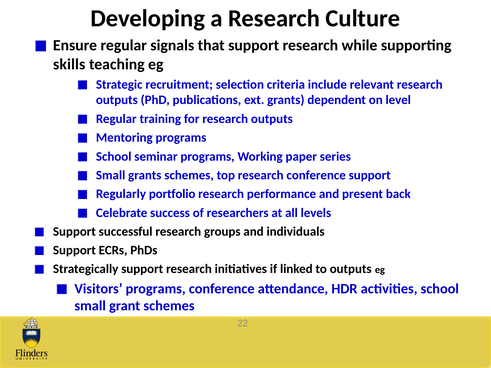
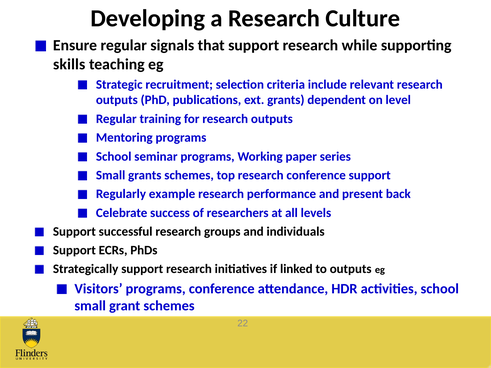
portfolio: portfolio -> example (172, 194)
